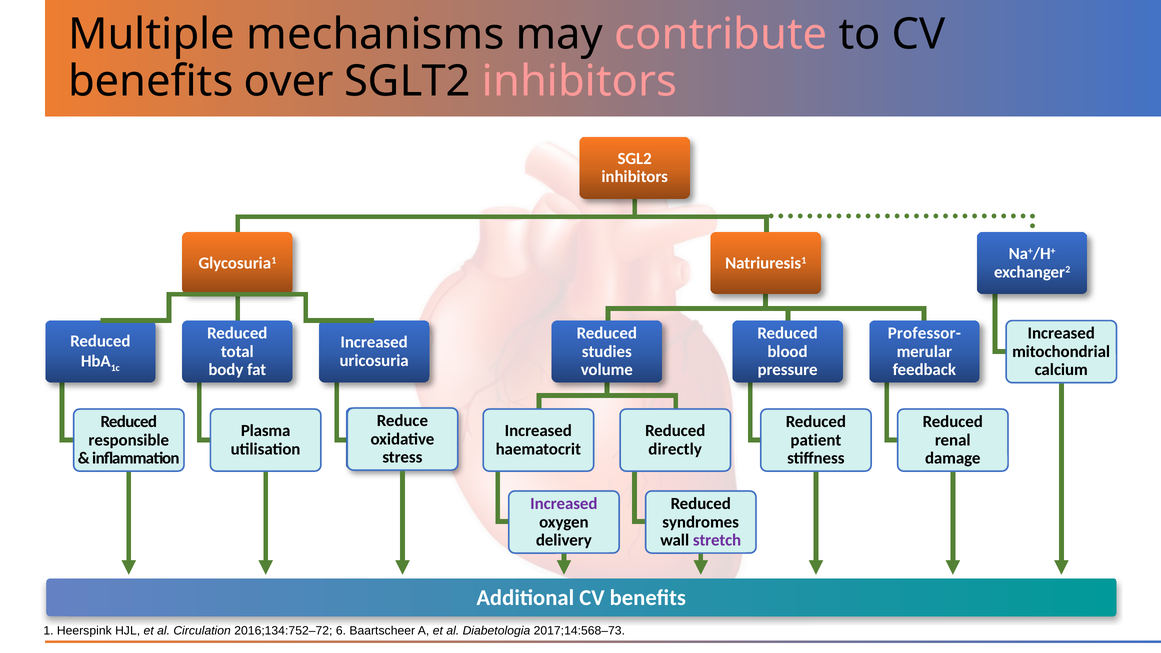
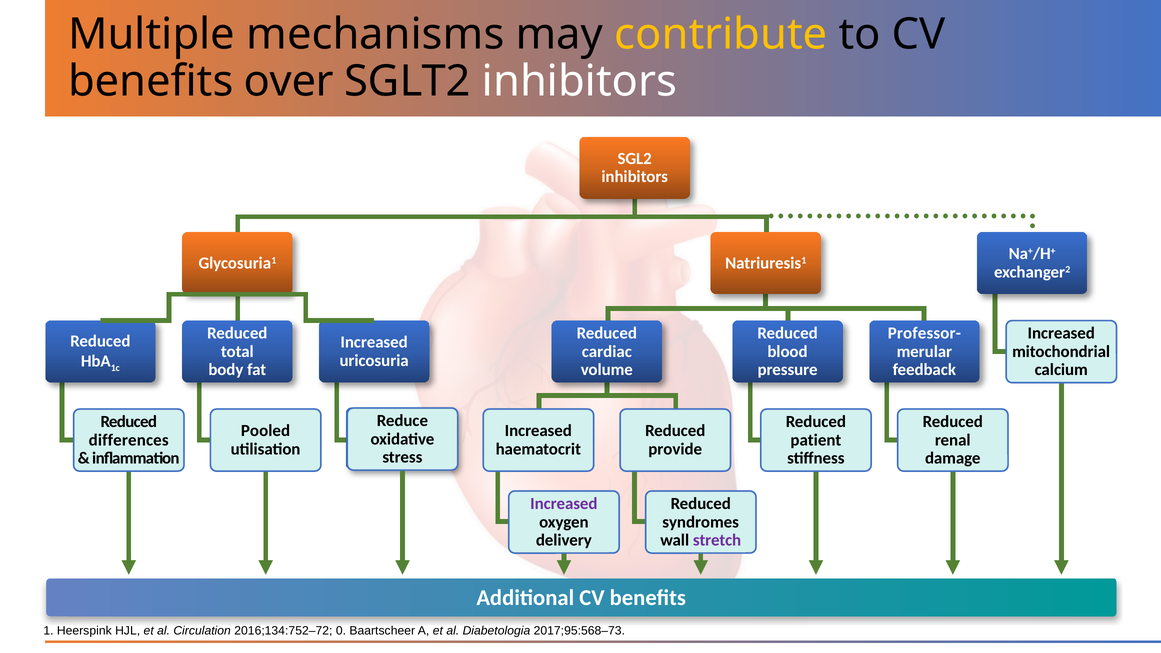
contribute colour: pink -> yellow (721, 34)
inhibitors colour: pink -> white (580, 82)
studies: studies -> cardiac (607, 352)
Plasma: Plasma -> Pooled (266, 431)
responsible: responsible -> differences (129, 440)
directly: directly -> provide (675, 449)
6: 6 -> 0 (341, 631)
2017;14:568–73: 2017;14:568–73 -> 2017;95:568–73 (579, 631)
